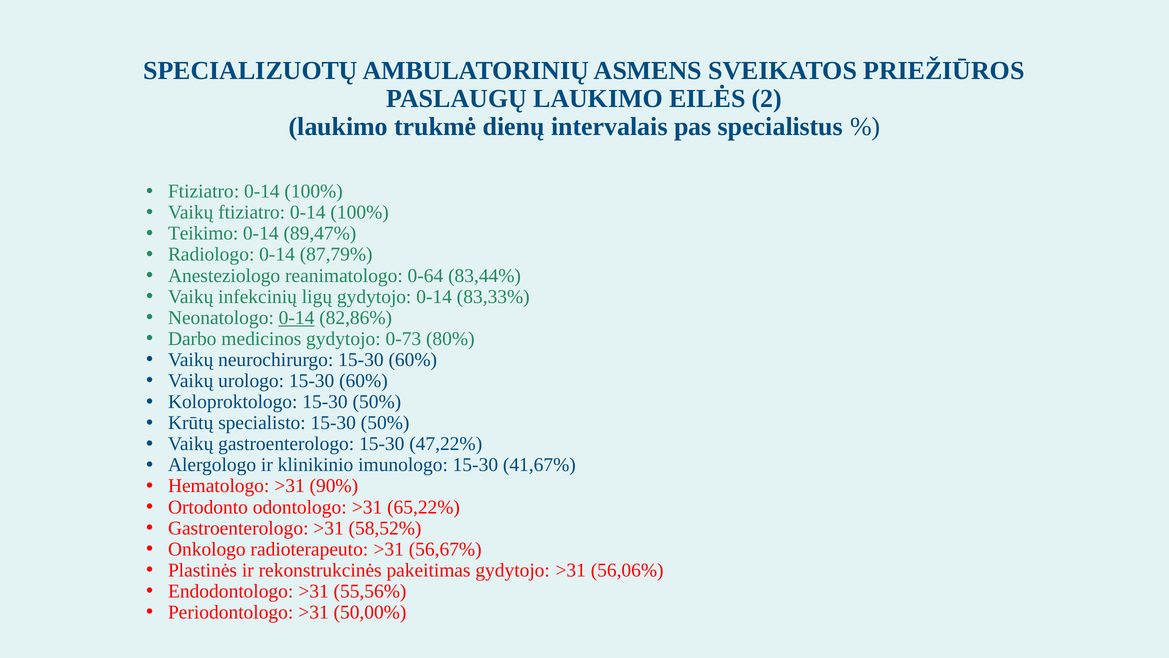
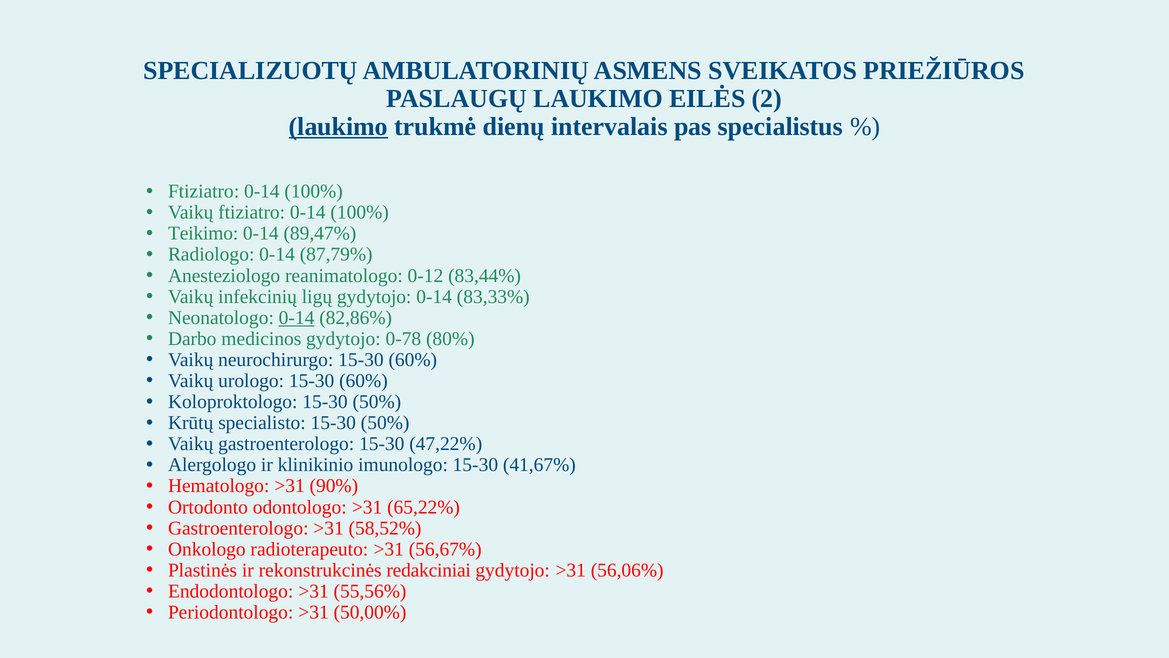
laukimo underline: none -> present (338, 126)
0-64: 0-64 -> 0-12 (425, 275)
0-73: 0-73 -> 0-78 (403, 339)
pakeitimas: pakeitimas -> redakciniai (429, 570)
